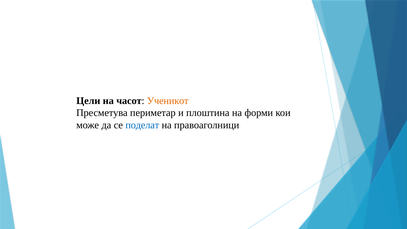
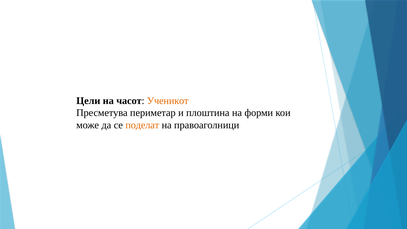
поделат colour: blue -> orange (142, 125)
